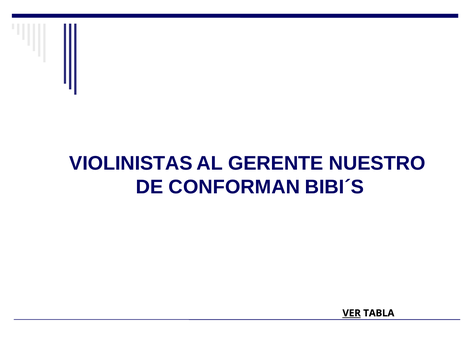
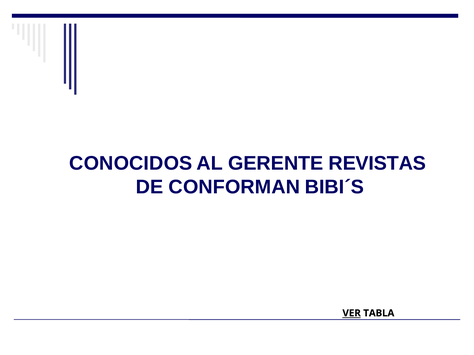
VIOLINISTAS: VIOLINISTAS -> CONOCIDOS (131, 164)
NUESTRO: NUESTRO -> REVISTAS (377, 164)
